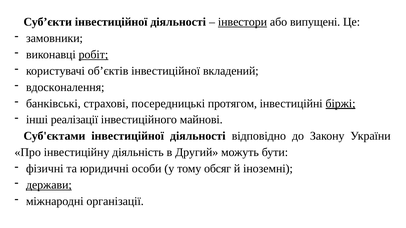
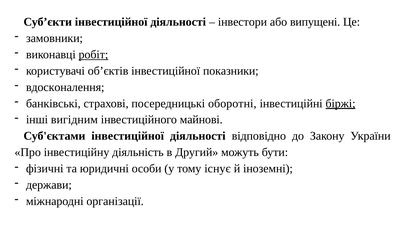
інвестори underline: present -> none (242, 22)
вкладений: вкладений -> показники (231, 71)
протягом: протягом -> оборотні (232, 104)
реалізації: реалізації -> вигідним (74, 120)
обсяг: обсяг -> існує (218, 169)
держави underline: present -> none (49, 185)
